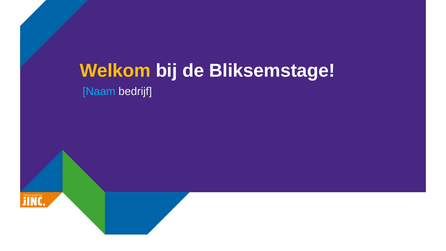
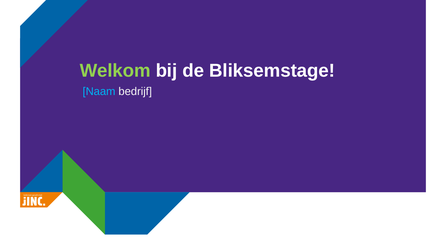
Welkom colour: yellow -> light green (115, 71)
